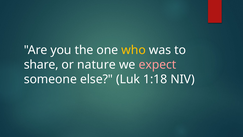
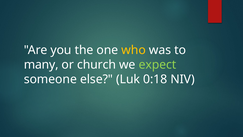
share: share -> many (41, 65)
nature: nature -> church (97, 65)
expect colour: pink -> light green (157, 65)
1:18: 1:18 -> 0:18 (155, 79)
